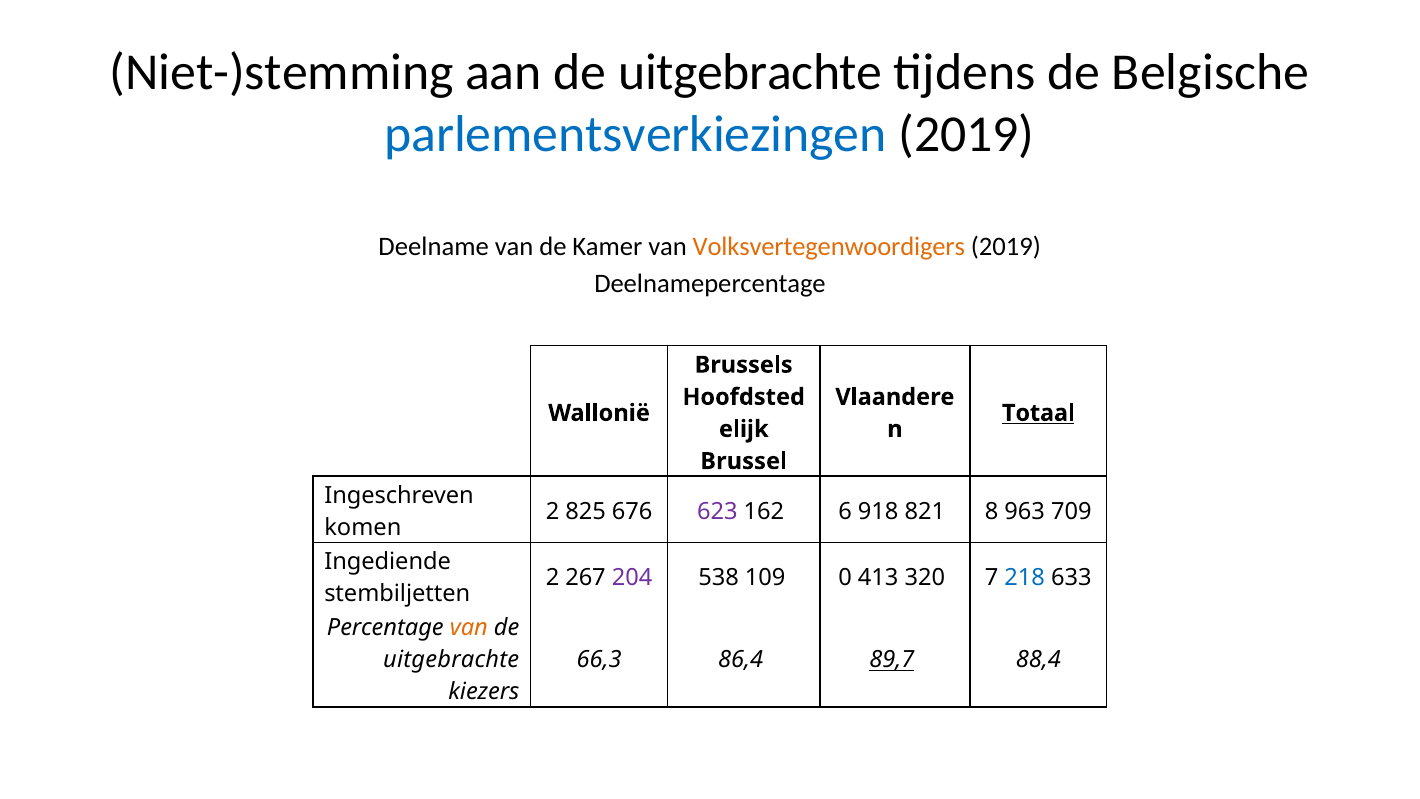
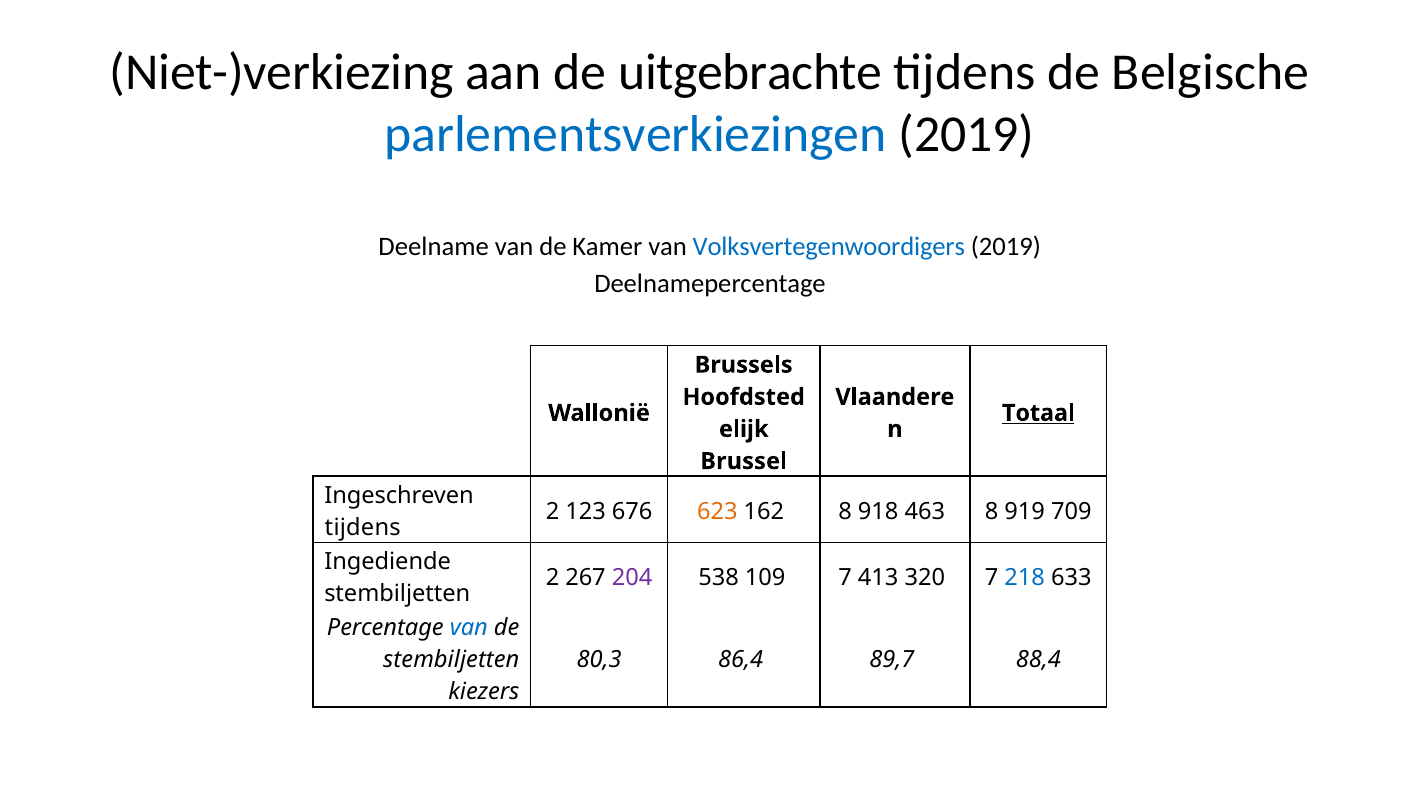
Niet-)stemming: Niet-)stemming -> Niet-)verkiezing (282, 72)
Volksvertegenwoordigers colour: orange -> blue (829, 247)
825: 825 -> 123 (586, 511)
623 colour: purple -> orange (717, 511)
162 6: 6 -> 8 (845, 511)
821: 821 -> 463 (925, 511)
963: 963 -> 919 (1025, 511)
komen: komen -> tijdens (363, 527)
109 0: 0 -> 7 (845, 578)
van colour: orange -> blue (469, 628)
uitgebrachte: uitgebrachte -> stembiljetten (451, 660)
66,3: 66,3 -> 80,3 (599, 660)
89,7 underline: present -> none (892, 660)
